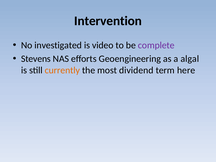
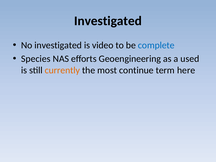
Intervention: Intervention -> Investigated (108, 21)
complete colour: purple -> blue (156, 45)
Stevens: Stevens -> Species (36, 59)
algal: algal -> used (190, 59)
dividend: dividend -> continue (136, 70)
